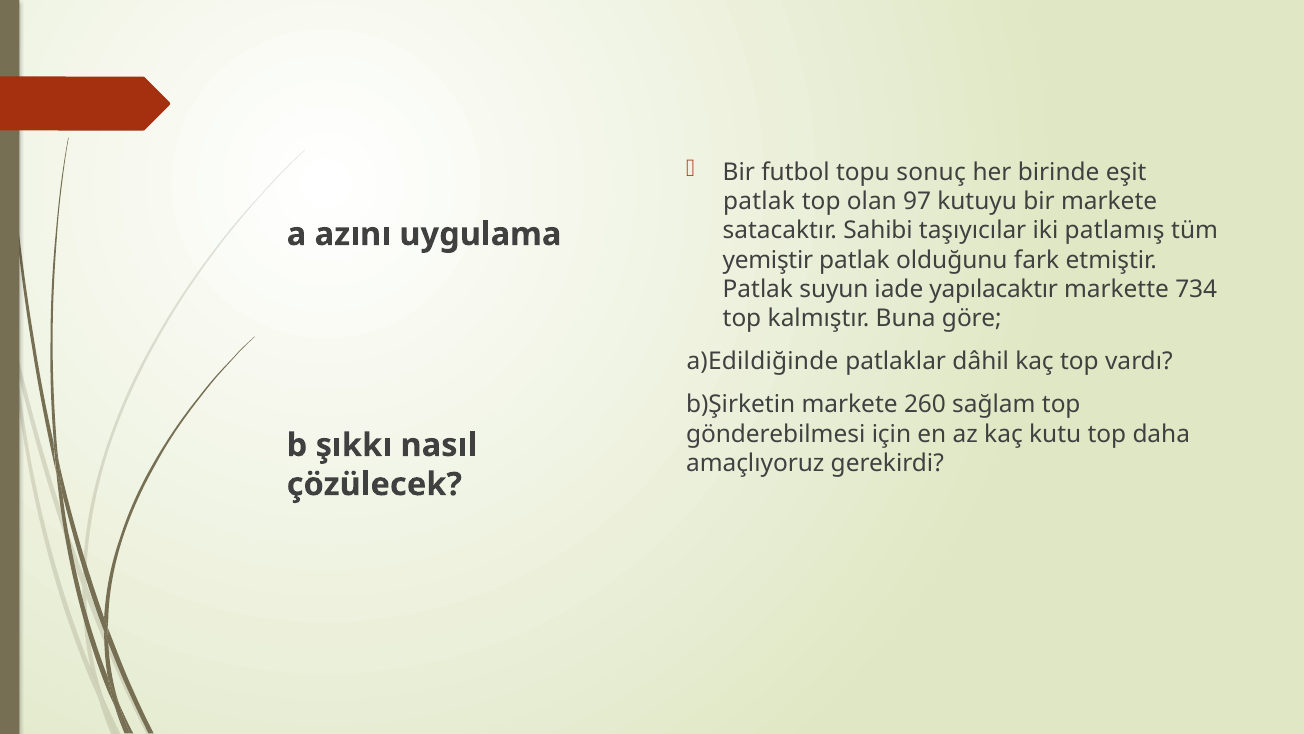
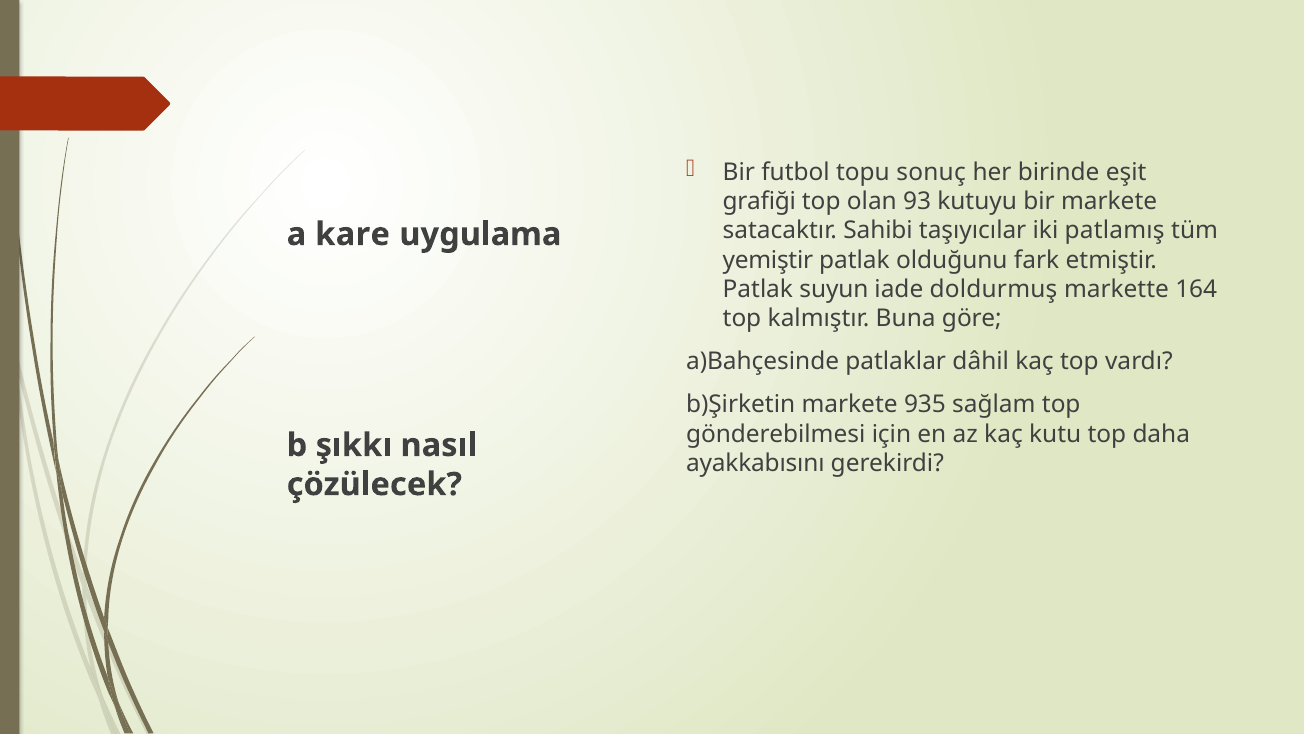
patlak: patlak -> grafiği (759, 201)
97: 97 -> 93 (917, 201)
azını: azını -> kare (353, 234)
yapılacaktır: yapılacaktır -> doldurmuş (994, 289)
734: 734 -> 164 (1196, 289)
a)Edildiğinde: a)Edildiğinde -> a)Bahçesinde (763, 362)
260: 260 -> 935 (925, 404)
amaçlıyoruz: amaçlıyoruz -> ayakkabısını (755, 463)
